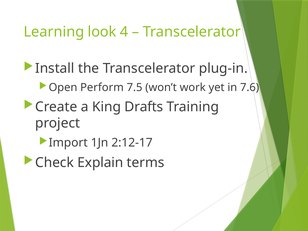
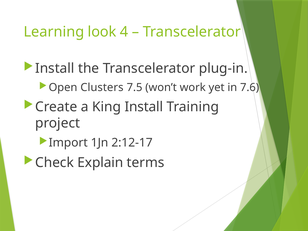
Perform: Perform -> Clusters (102, 87)
King Drafts: Drafts -> Install (144, 107)
